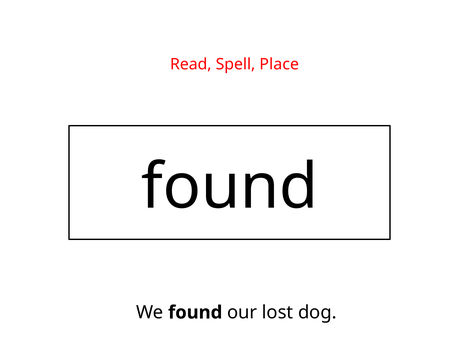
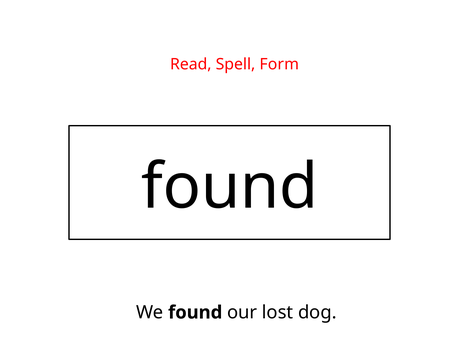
Place: Place -> Form (279, 64)
